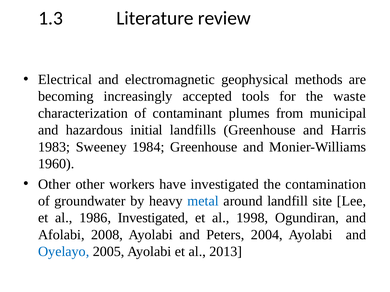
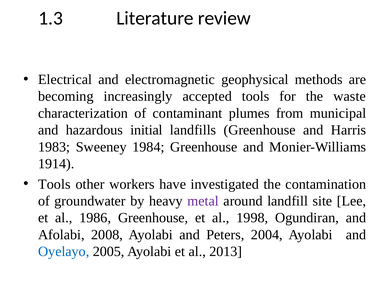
1960: 1960 -> 1914 (56, 164)
Other: Other -> Tools (54, 184)
metal colour: blue -> purple (203, 201)
1986 Investigated: Investigated -> Greenhouse (153, 218)
